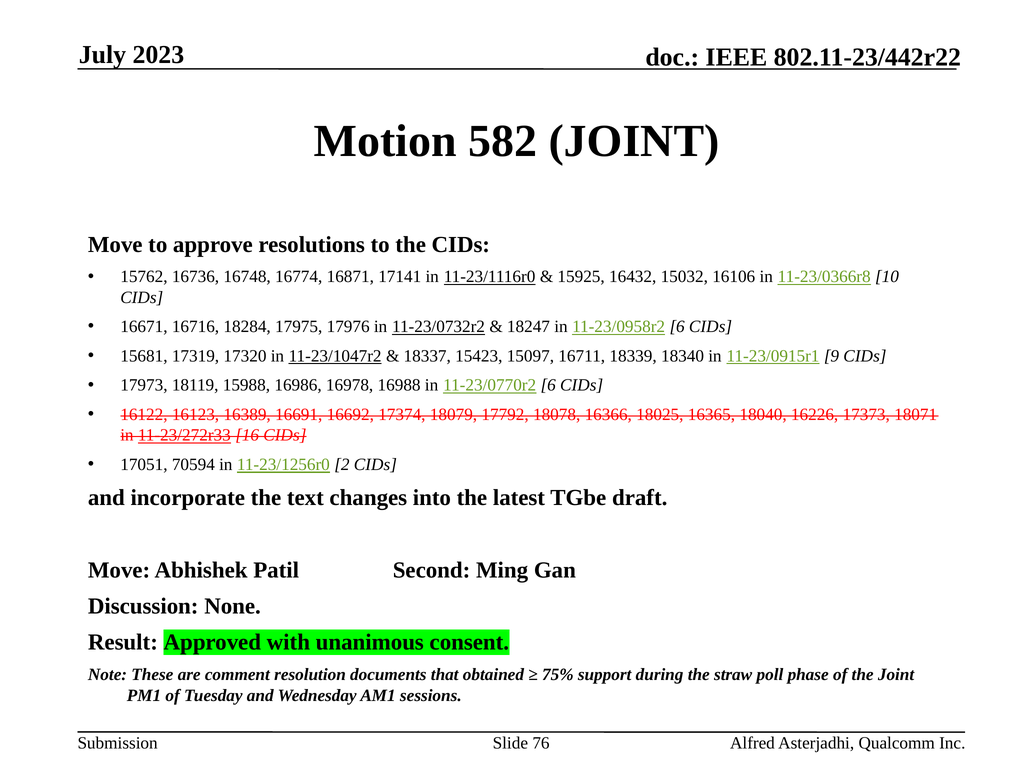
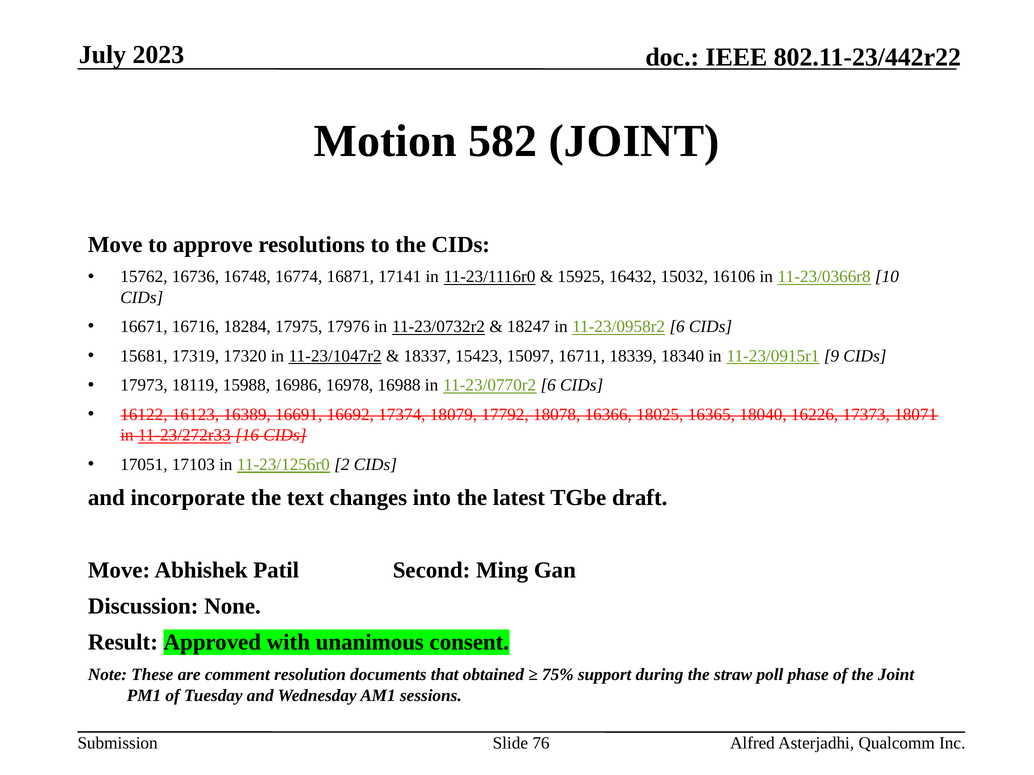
70594: 70594 -> 17103 (193, 465)
